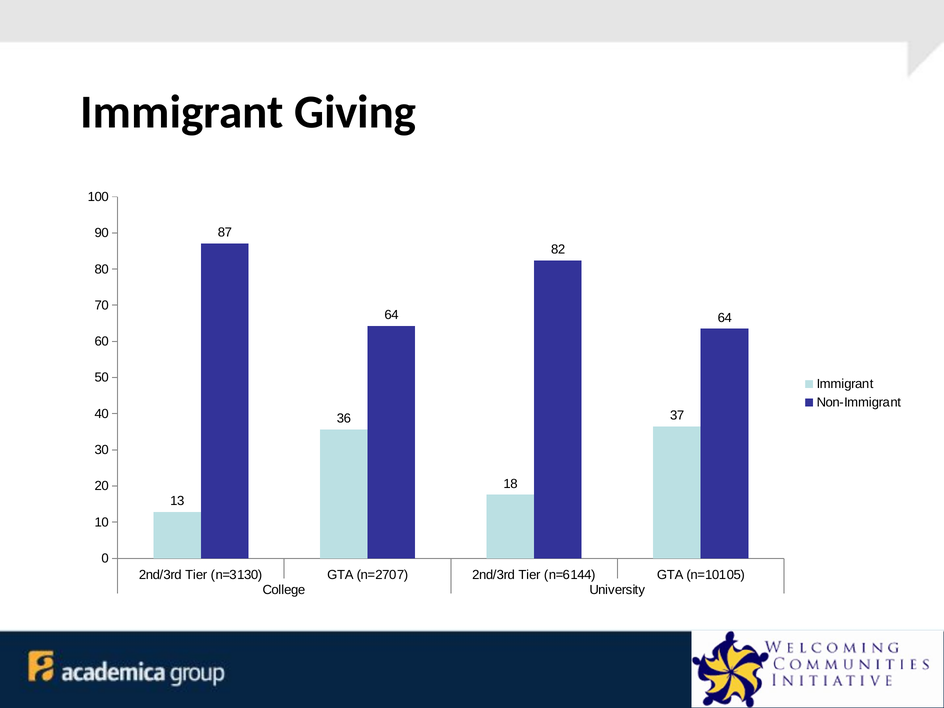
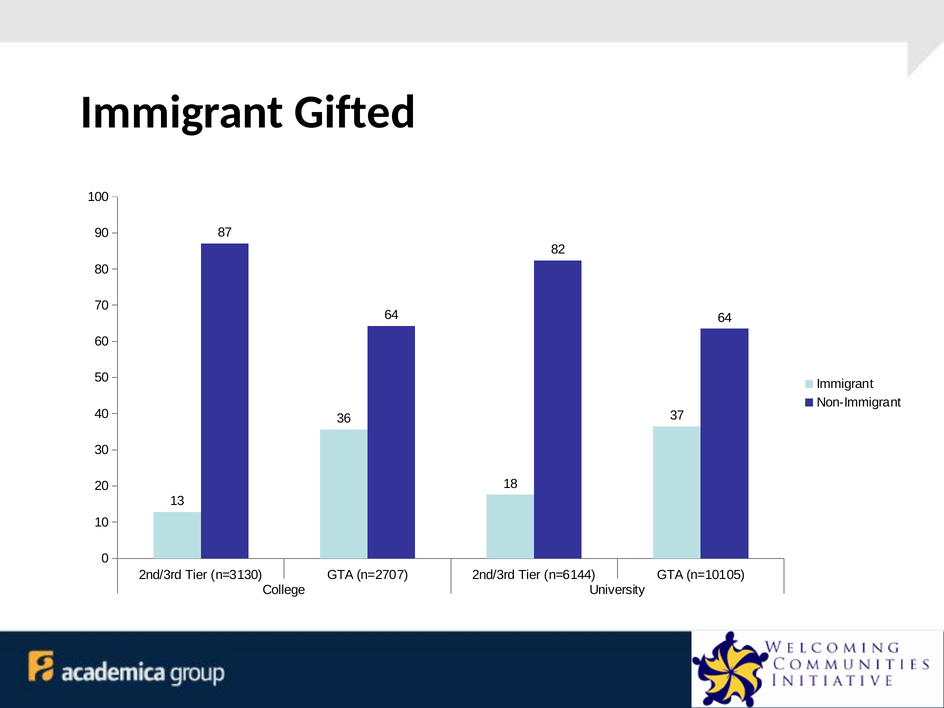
Giving: Giving -> Gifted (355, 112)
